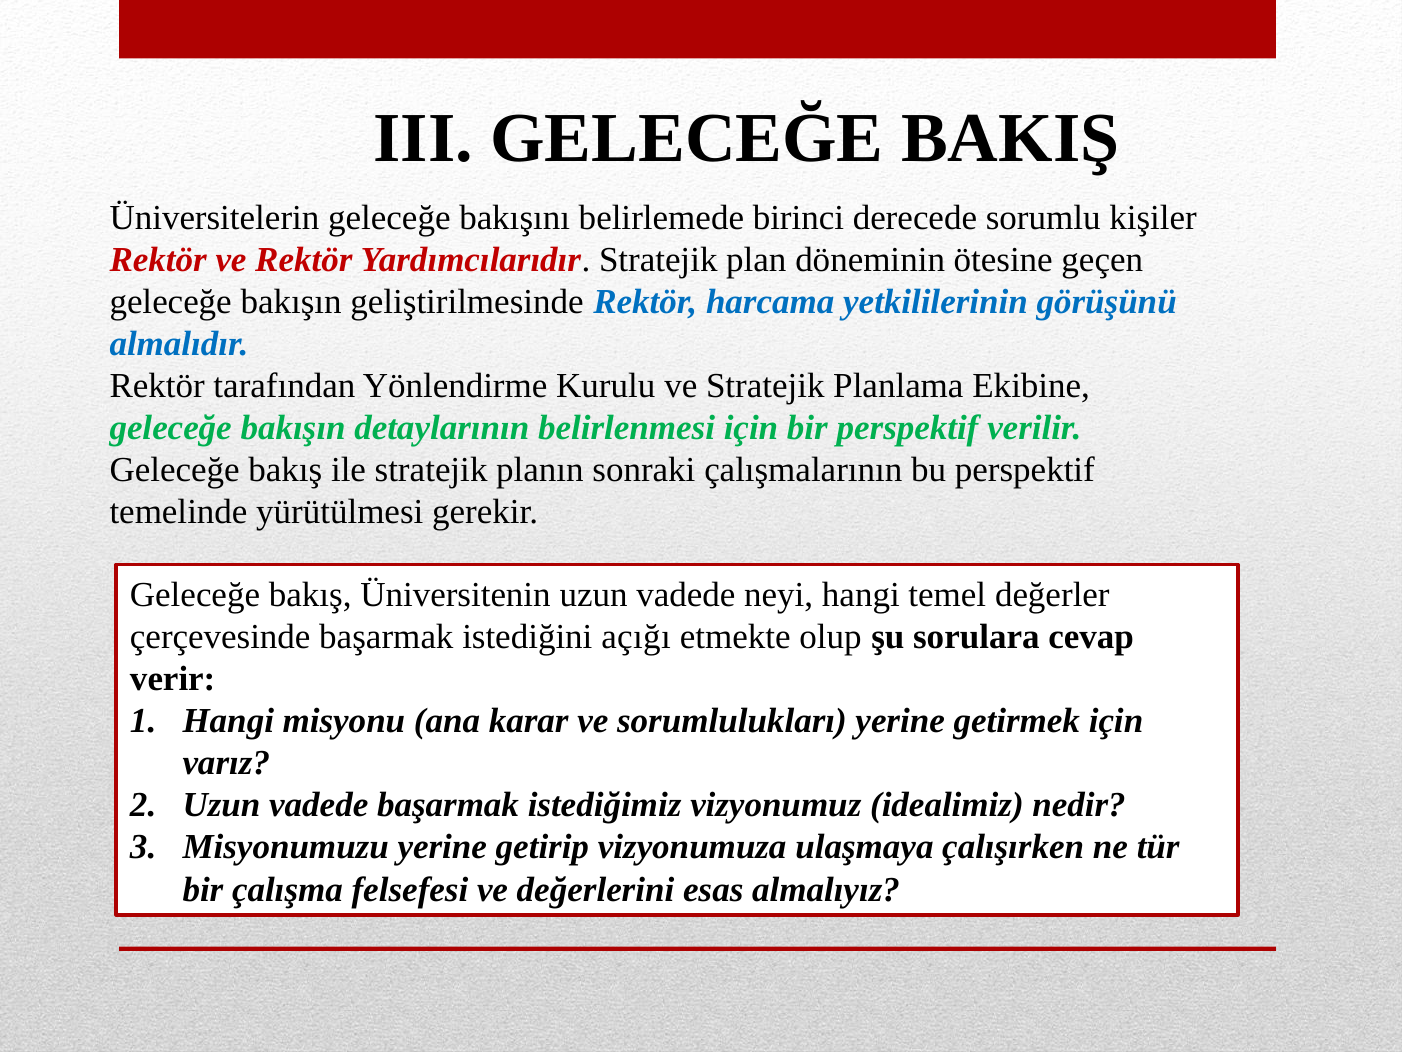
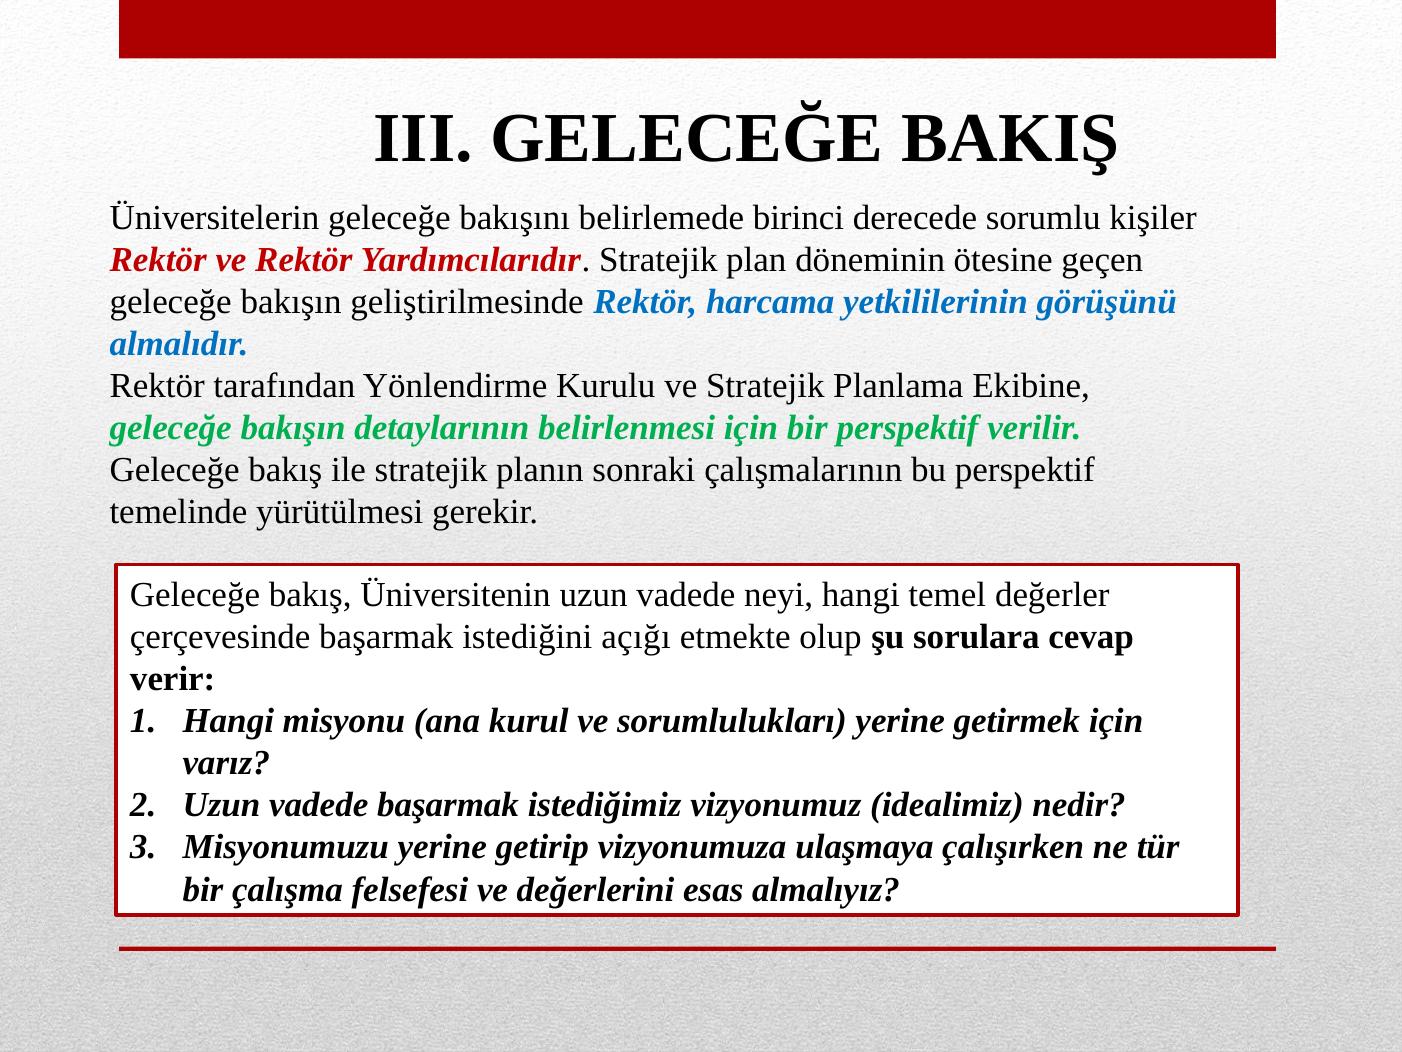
karar: karar -> kurul (529, 721)
